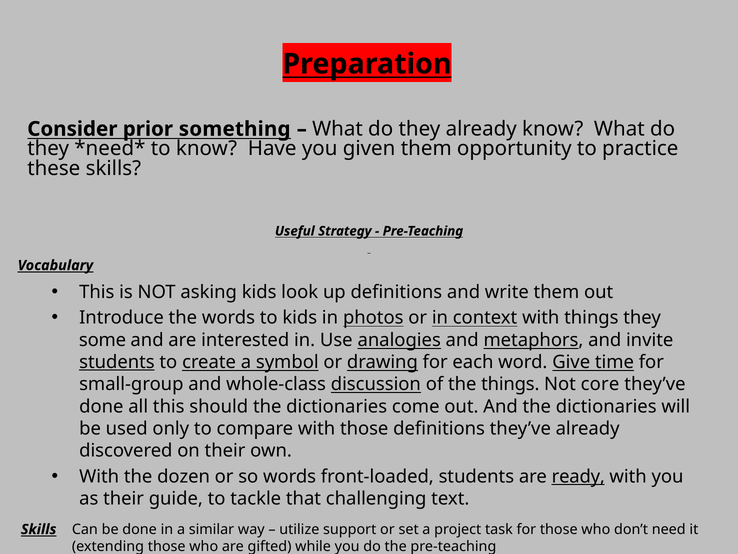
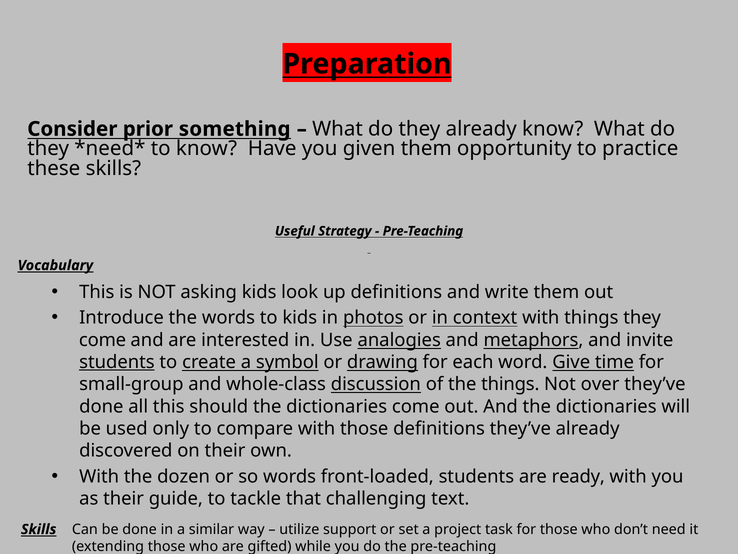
some: some -> come (103, 340)
core: core -> over (600, 384)
ready underline: present -> none (578, 476)
